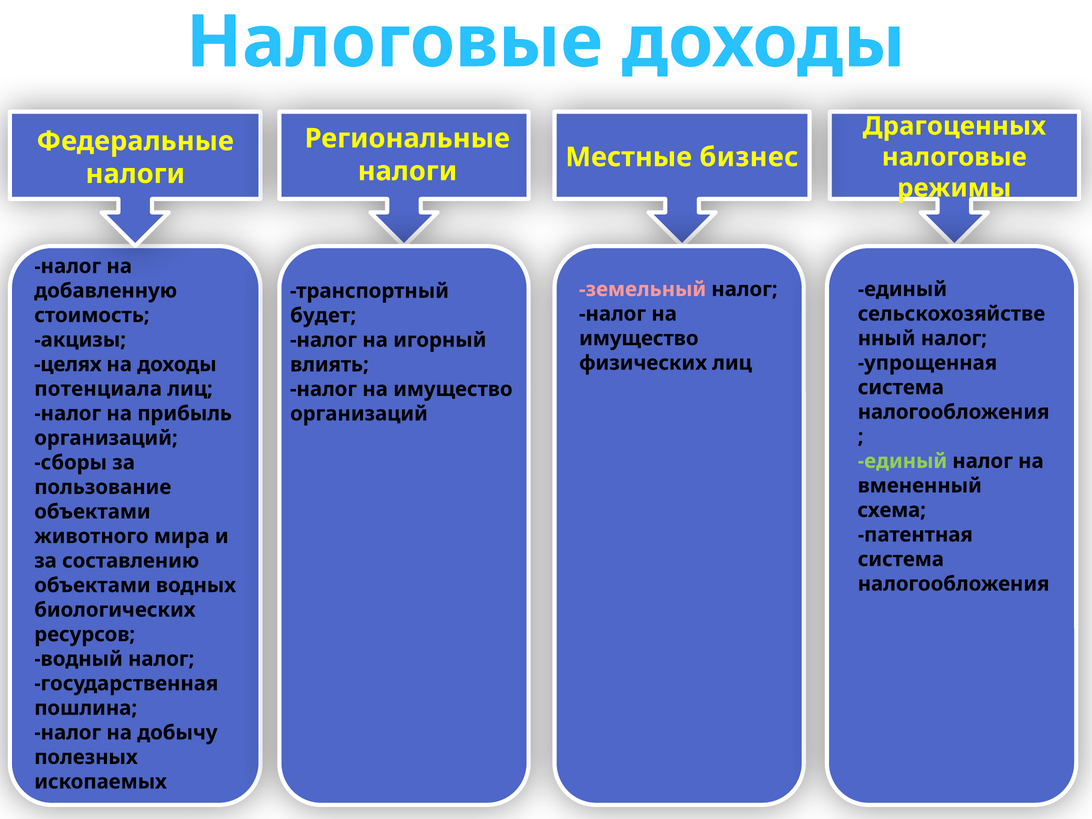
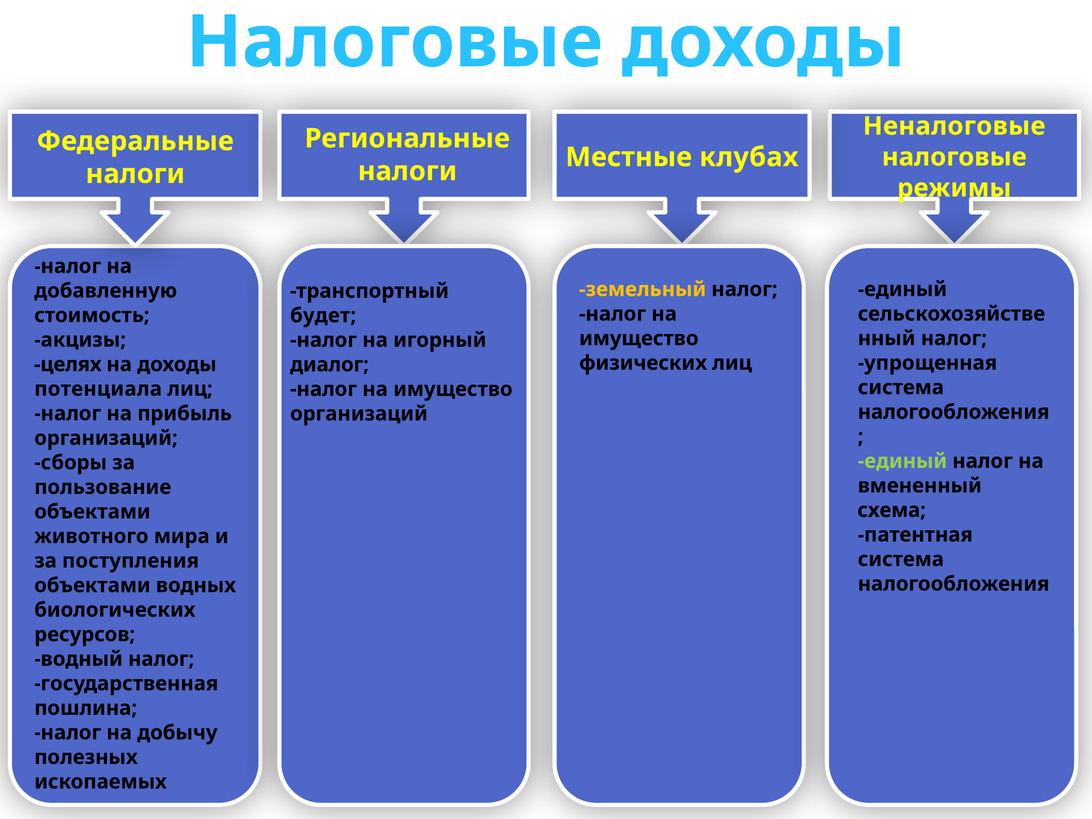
Драгоценных: Драгоценных -> Неналоговые (954, 126)
бизнес: бизнес -> клубах (749, 157)
земельный colour: pink -> yellow (643, 289)
влиять: влиять -> диалог (329, 365)
составлению: составлению -> поступления (131, 561)
